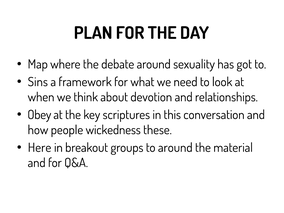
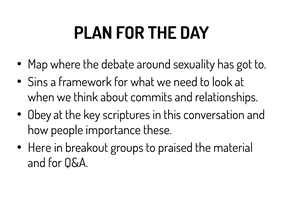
devotion: devotion -> commits (151, 97)
wickedness: wickedness -> importance (113, 130)
to around: around -> praised (175, 148)
